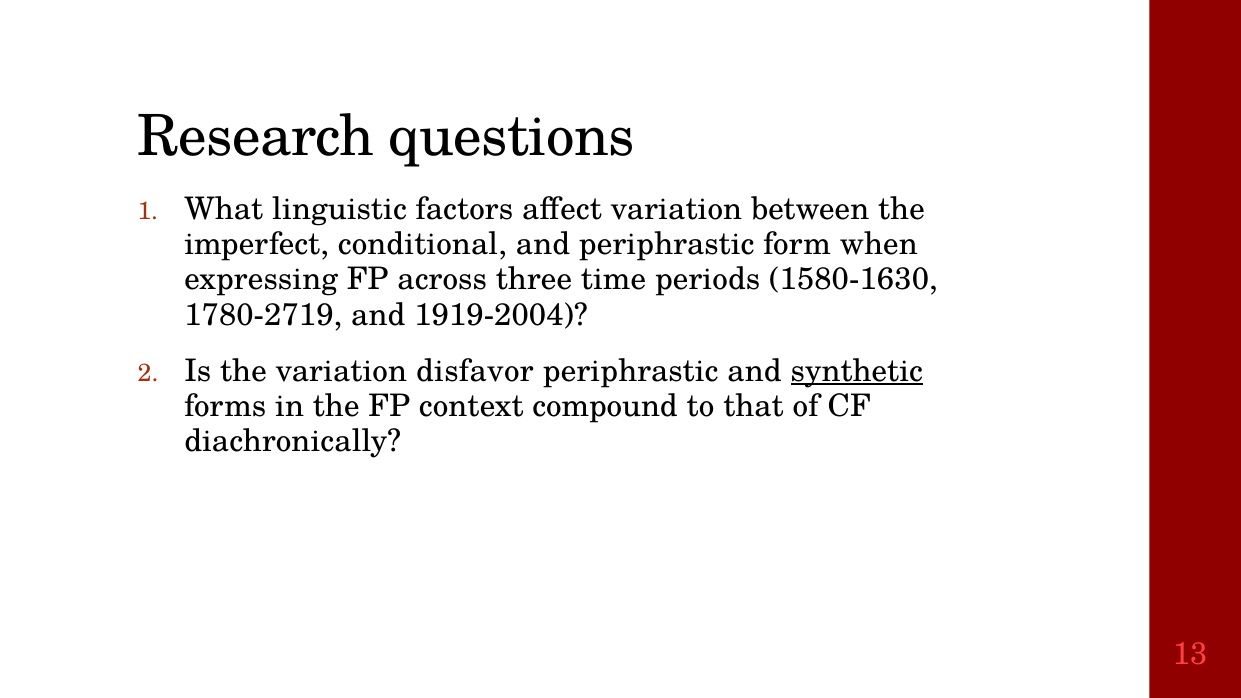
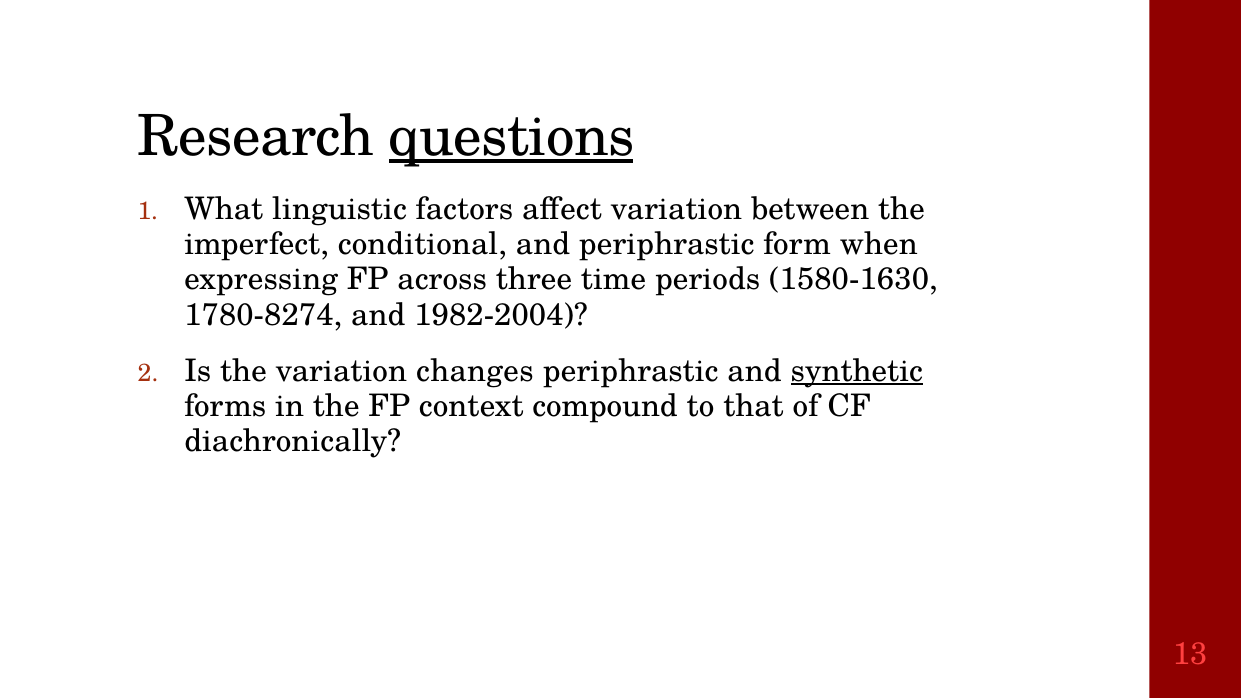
questions underline: none -> present (511, 136)
1780-2719: 1780-2719 -> 1780-8274 (263, 315)
1919-2004: 1919-2004 -> 1982-2004 (501, 315)
disfavor: disfavor -> changes (475, 371)
